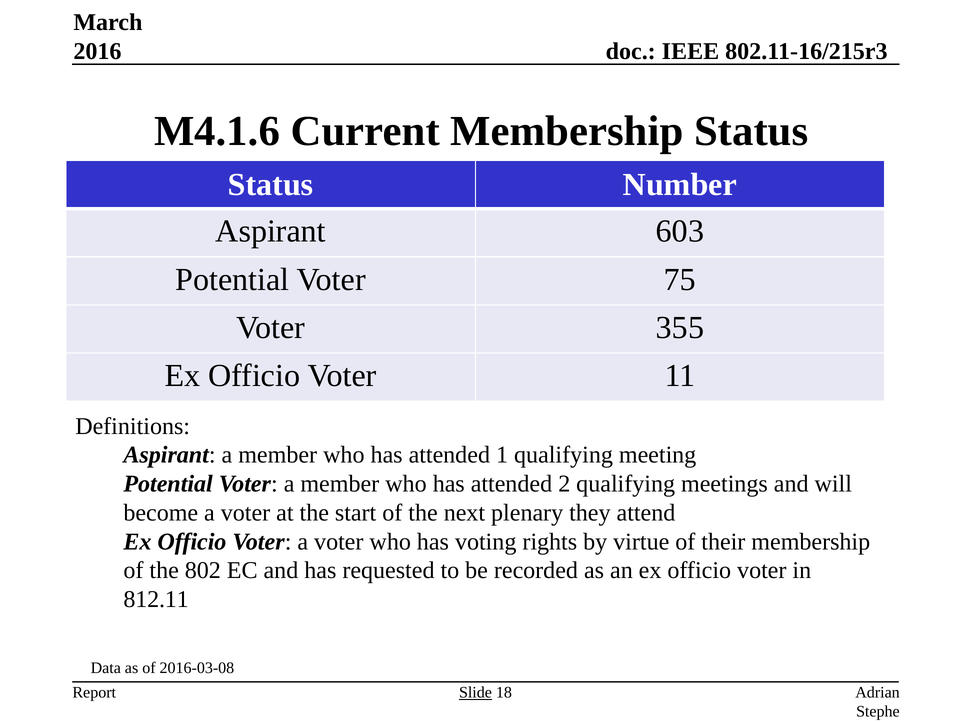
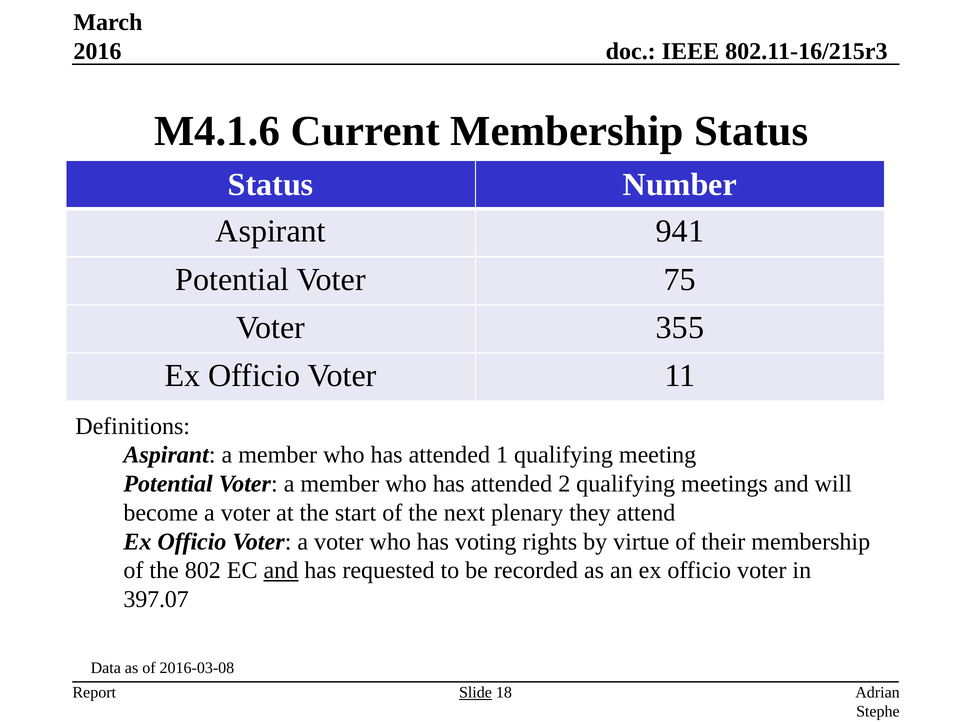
603: 603 -> 941 (680, 231)
and underline: none -> present (281, 571)
812.11: 812.11 -> 397.07 (156, 600)
